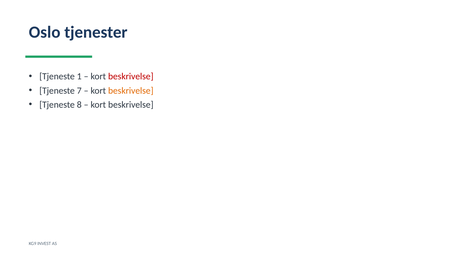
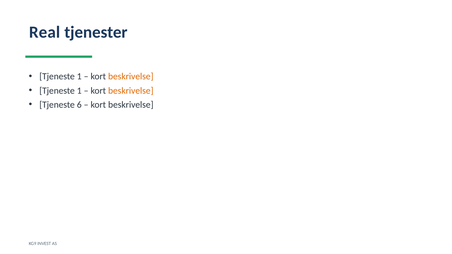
Oslo: Oslo -> Real (45, 32)
beskrivelse colour: red -> orange (131, 77)
7: 7 -> 1 (79, 91)
8: 8 -> 6 (79, 105)
